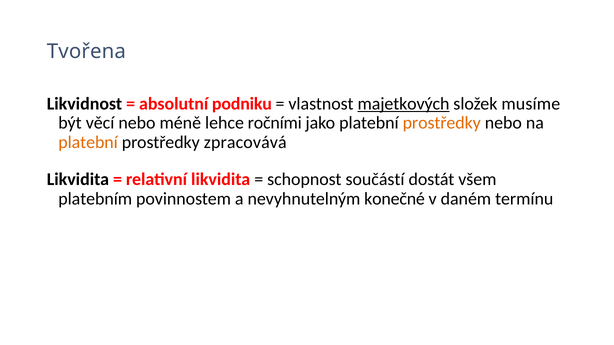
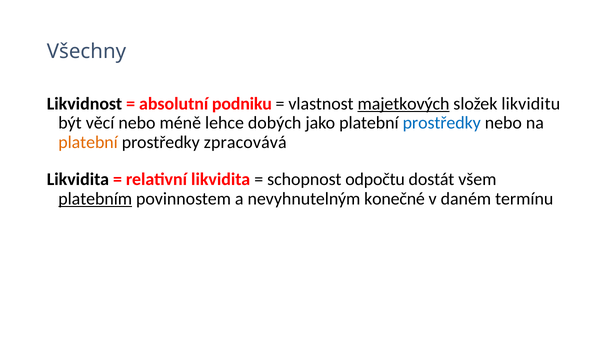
Tvořena: Tvořena -> Všechny (86, 52)
musíme: musíme -> likviditu (531, 104)
ročními: ročními -> dobých (275, 123)
prostředky colour: orange -> blue (442, 123)
součástí: součástí -> odpočtu (375, 180)
platebním underline: none -> present (95, 199)
